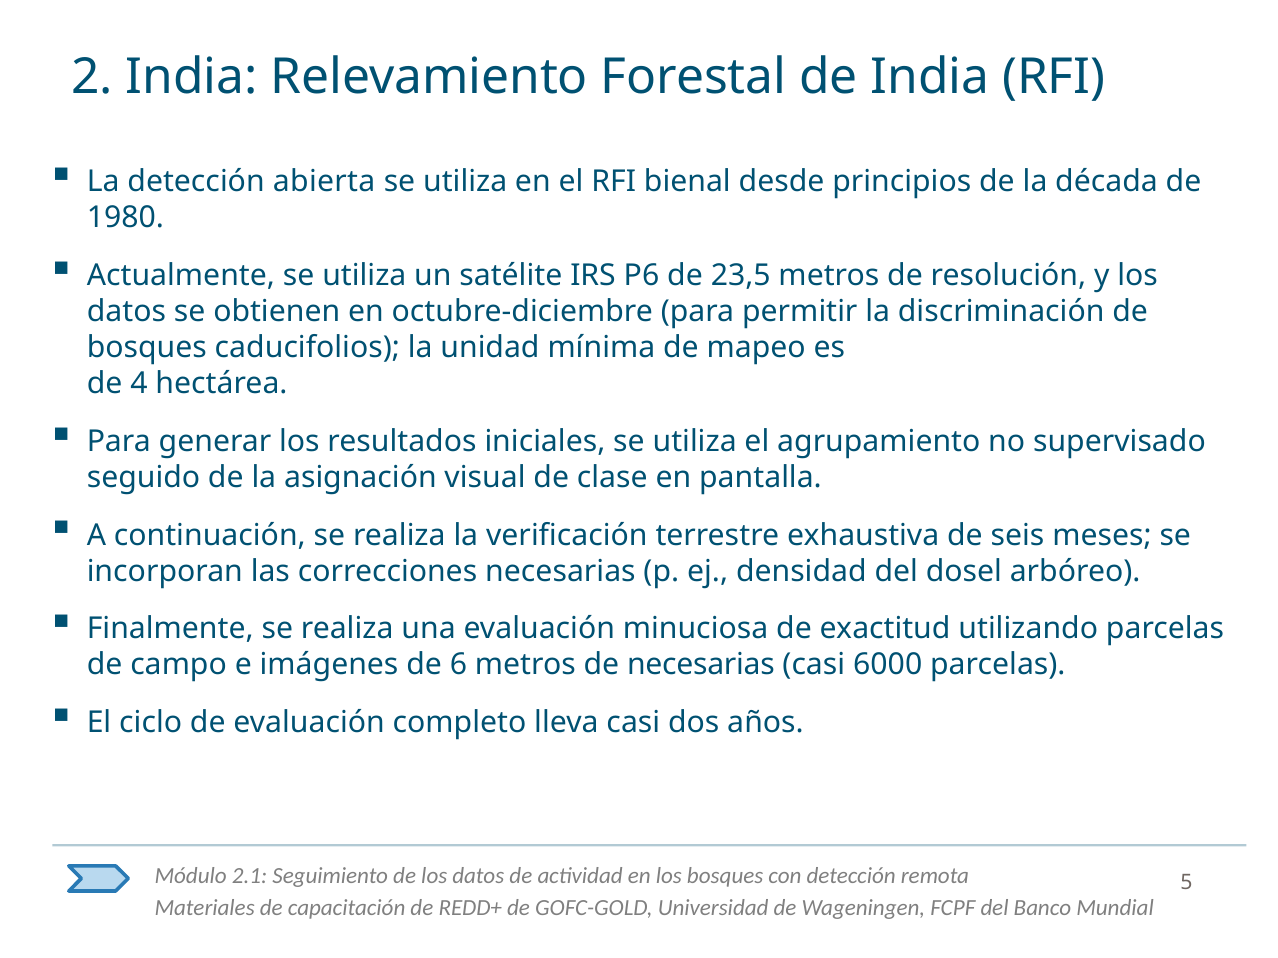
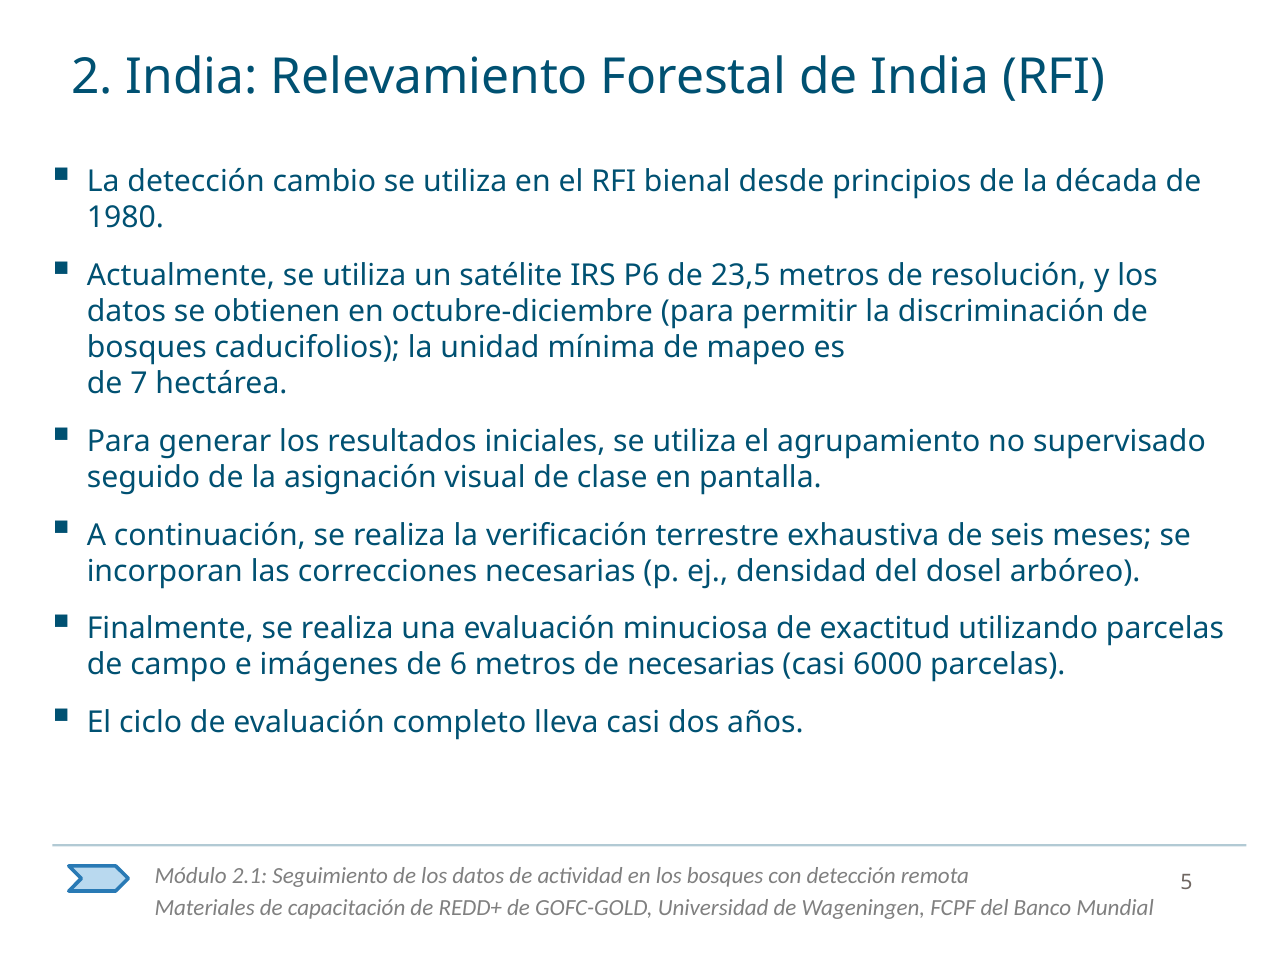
abierta: abierta -> cambio (324, 182)
4: 4 -> 7 (139, 384)
